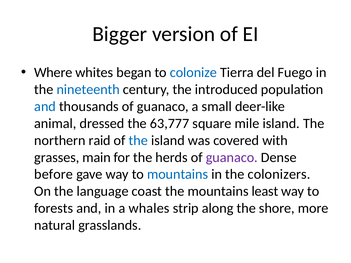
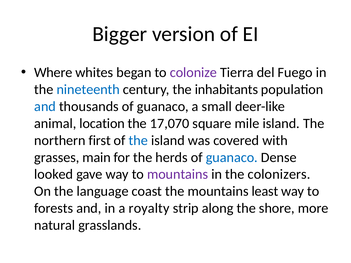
colonize colour: blue -> purple (193, 73)
introduced: introduced -> inhabitants (226, 90)
dressed: dressed -> location (102, 124)
63,777: 63,777 -> 17,070 (170, 124)
raid: raid -> first (100, 141)
guanaco colour: purple -> blue (232, 157)
before: before -> looked (54, 174)
mountains colour: blue -> purple (178, 174)
whales: whales -> royalty (149, 208)
